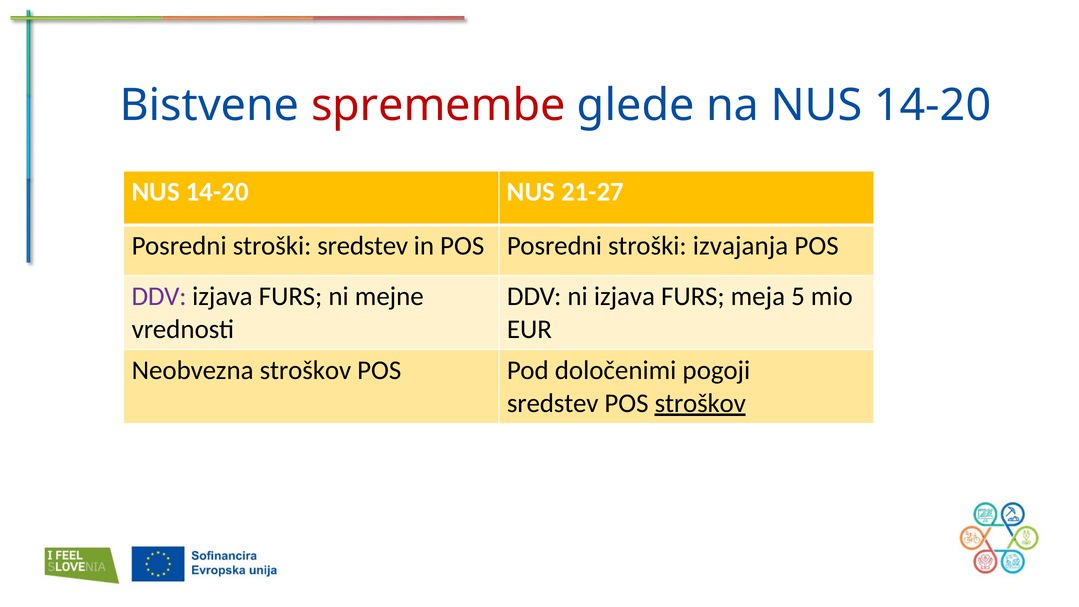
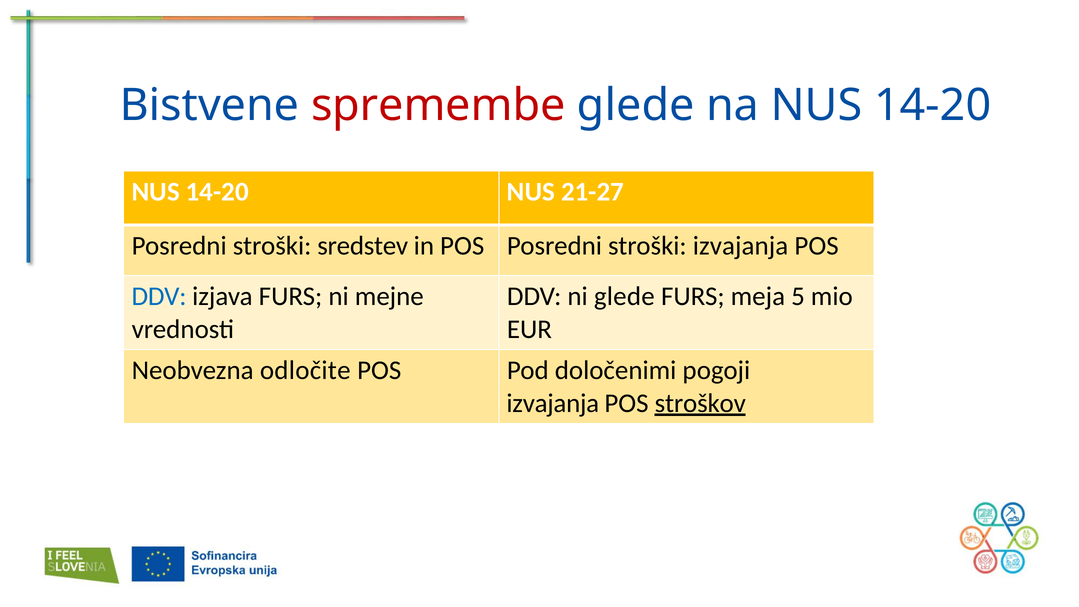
DDV colour: purple -> blue (159, 296)
ni izjava: izjava -> glede (624, 296)
Neobvezna stroškov: stroškov -> odločite (305, 370)
sredstev: sredstev -> izvajanja (553, 403)
